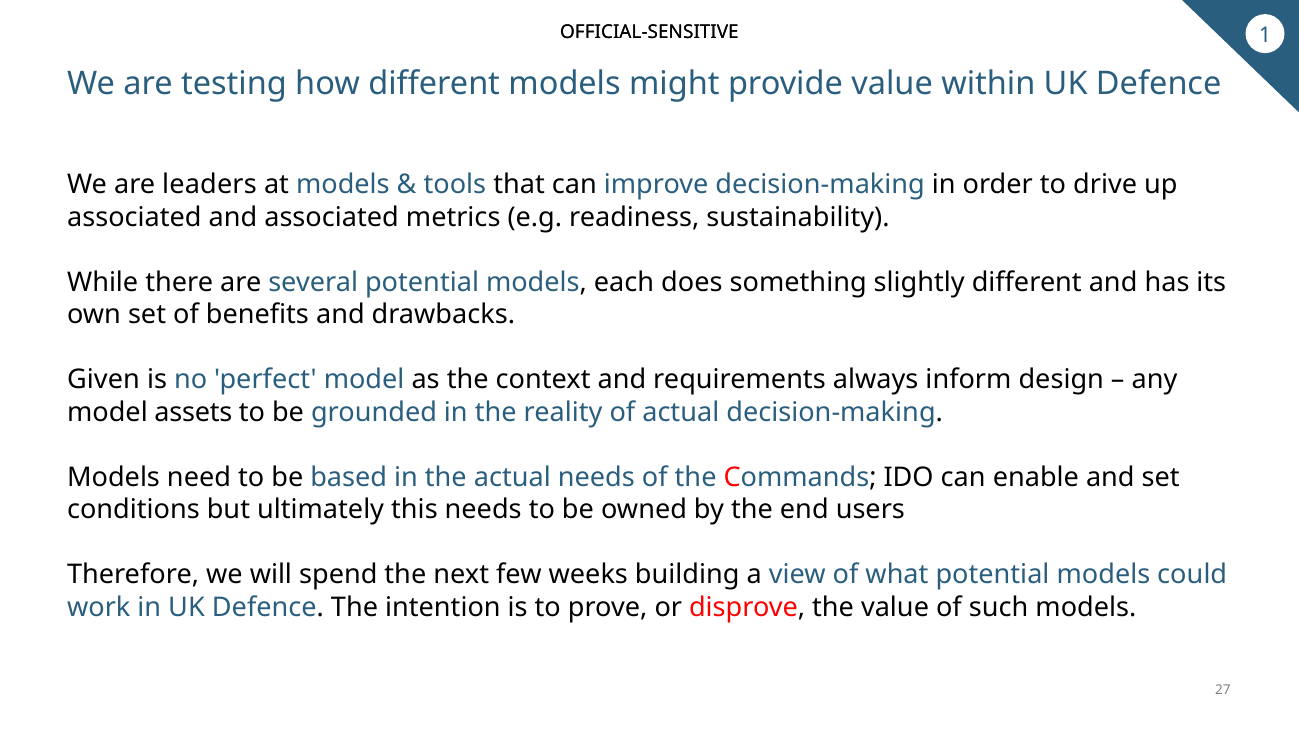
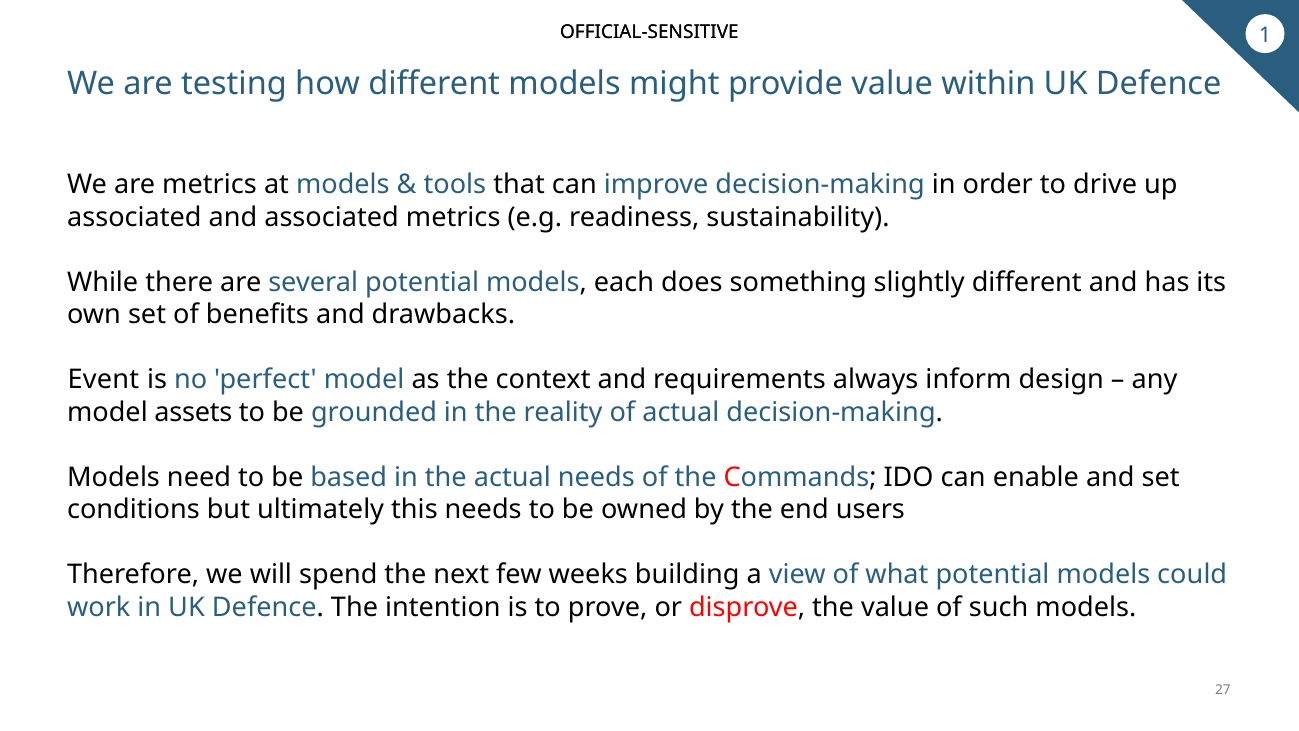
are leaders: leaders -> metrics (210, 185)
Given: Given -> Event (103, 380)
